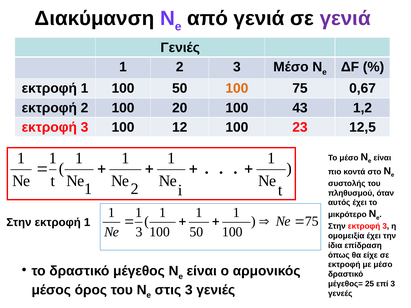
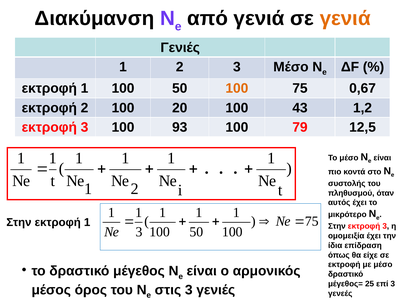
γενιά colour: purple -> orange (345, 19)
12: 12 -> 93 (180, 127)
23: 23 -> 79 (300, 127)
